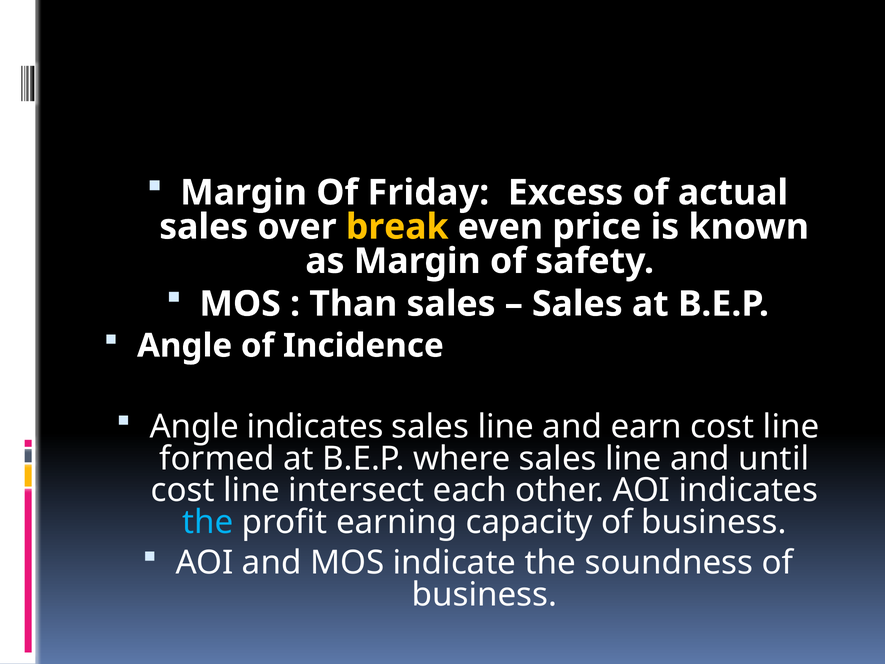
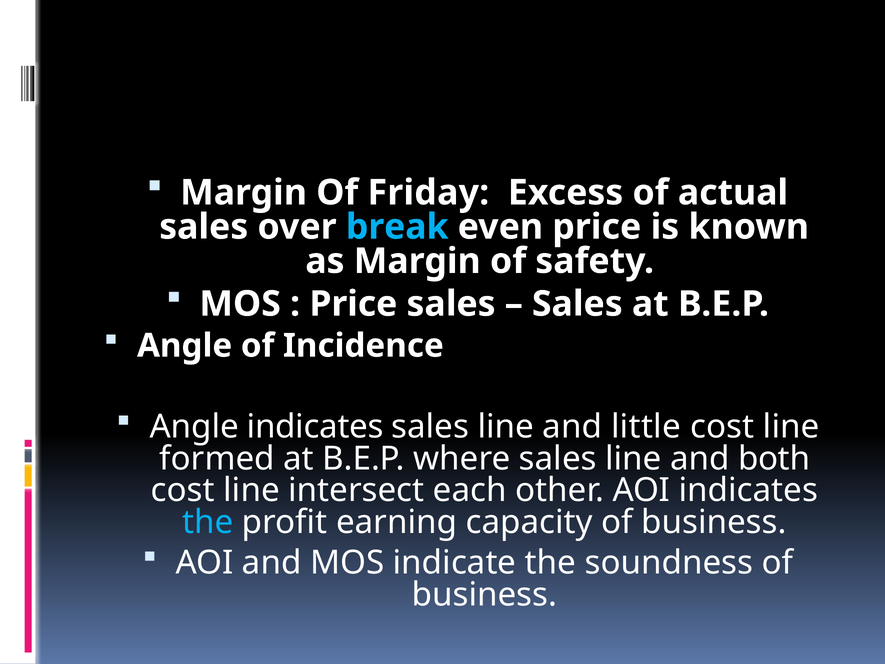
break colour: yellow -> light blue (397, 227)
Than: Than -> Price (353, 304)
earn: earn -> little (646, 427)
until: until -> both (774, 458)
